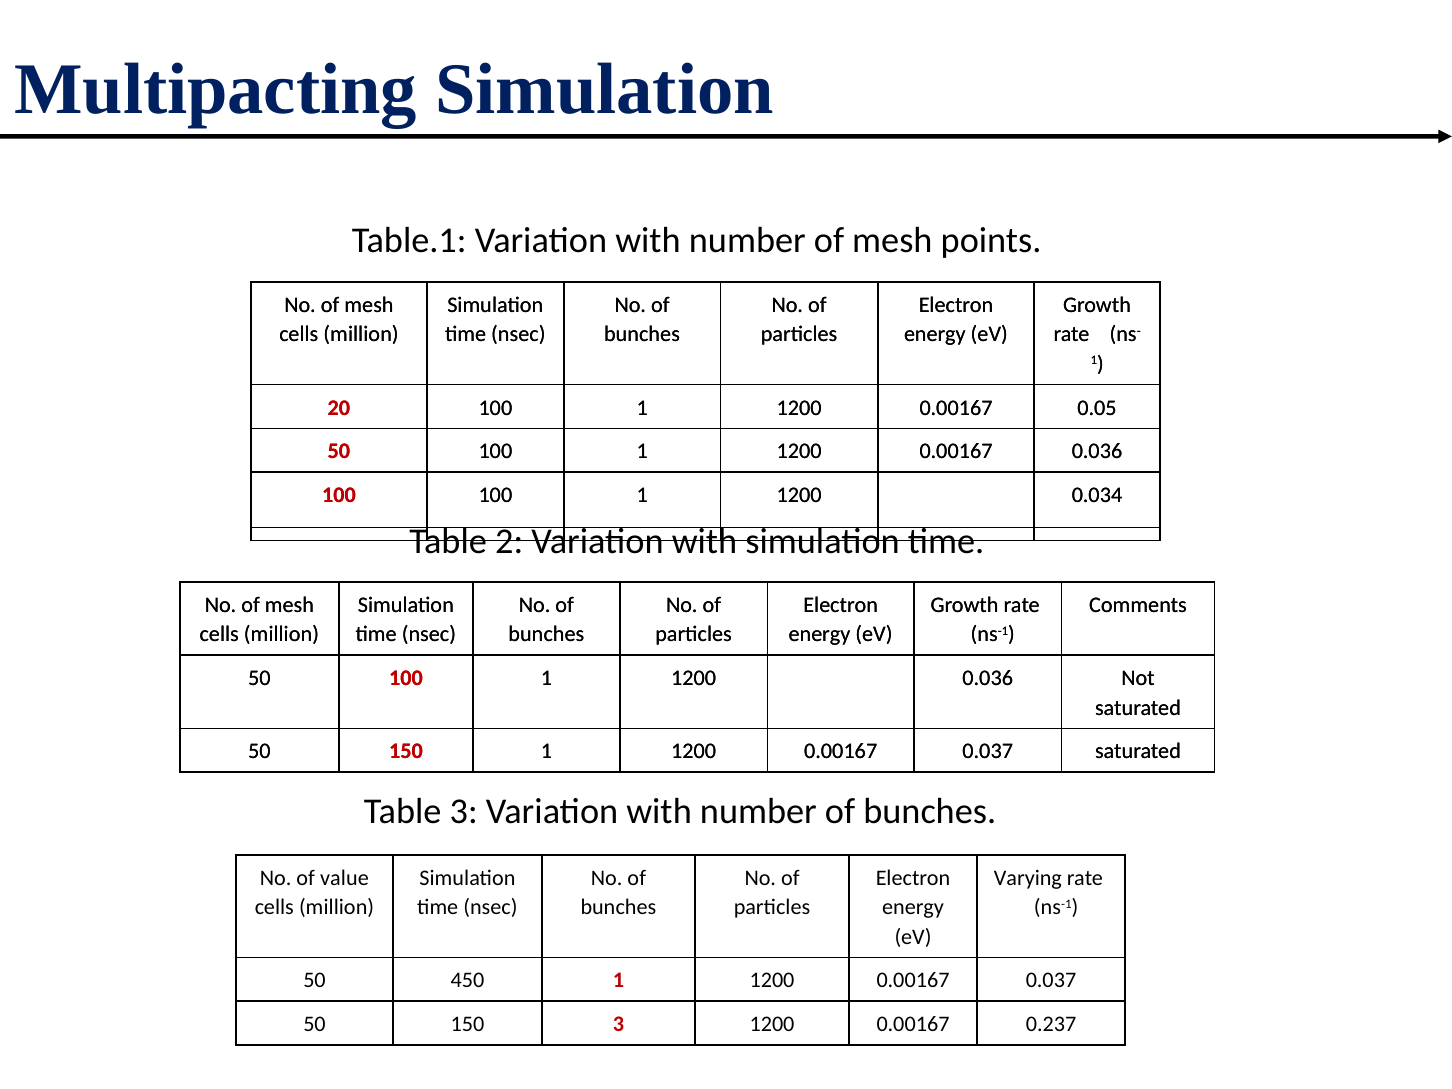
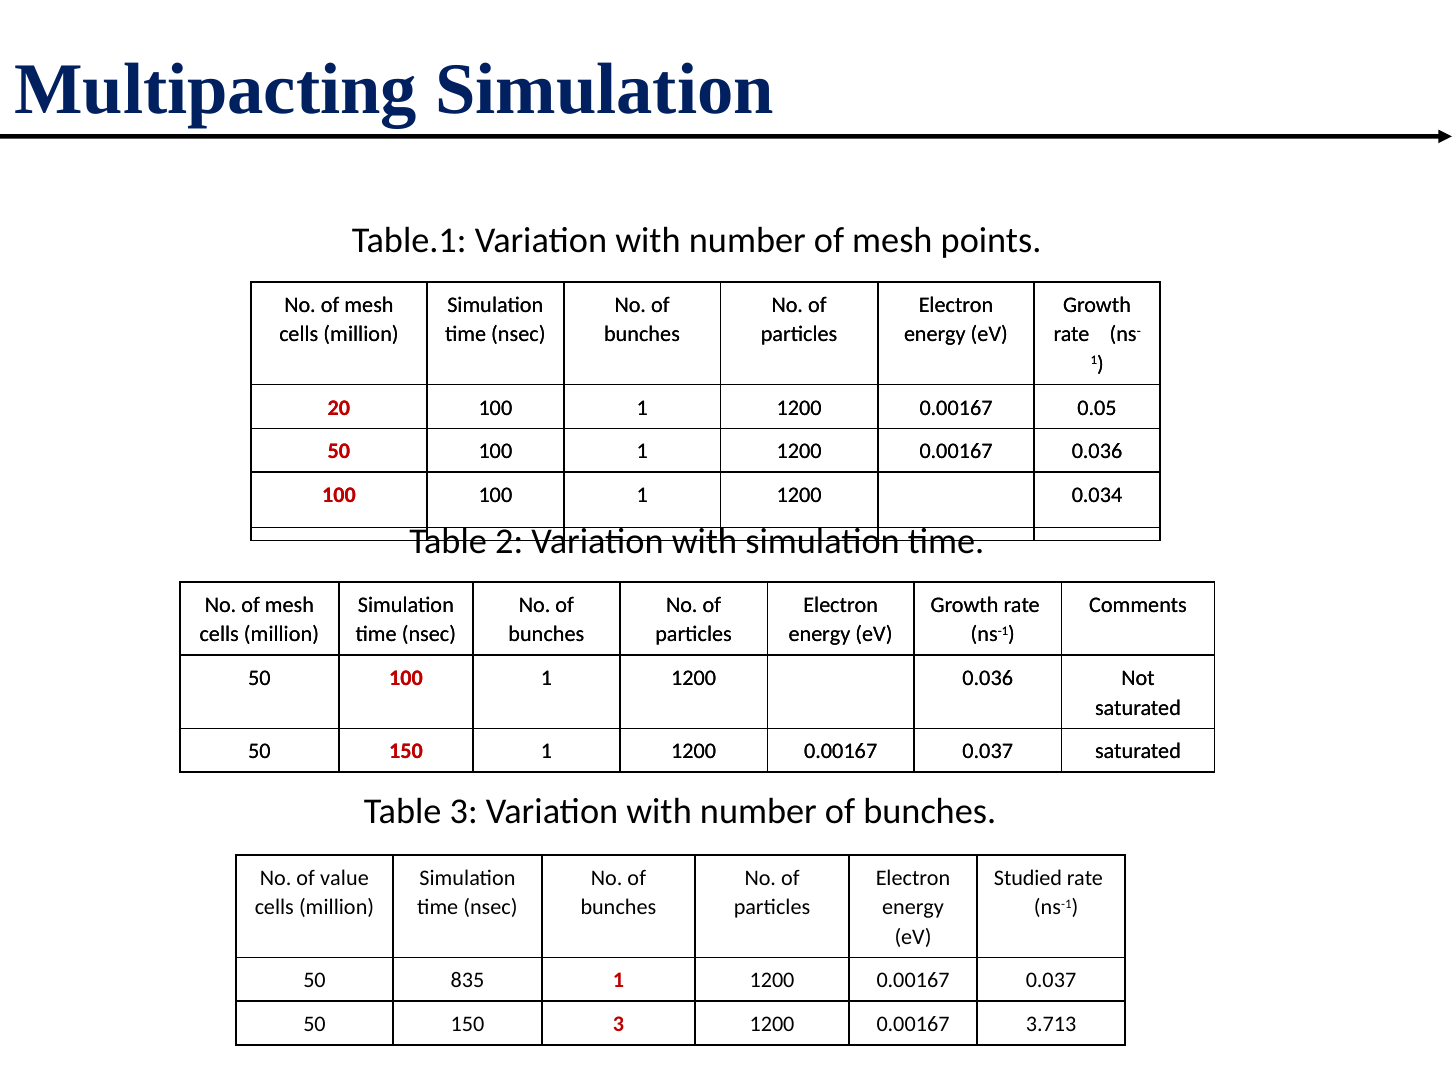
Varying: Varying -> Studied (1028, 878)
450: 450 -> 835 (468, 981)
0.237: 0.237 -> 3.713 (1051, 1024)
